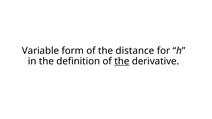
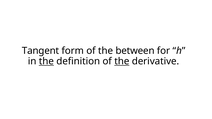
Variable: Variable -> Tangent (41, 51)
distance: distance -> between (135, 51)
the underline: none -> present (46, 61)
